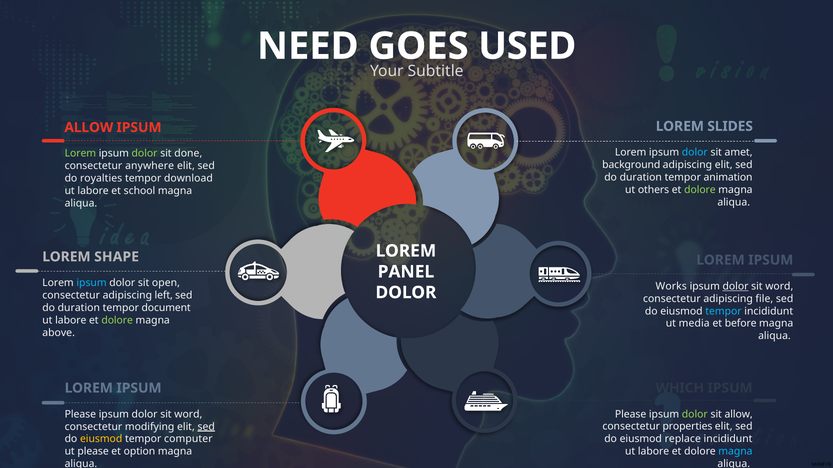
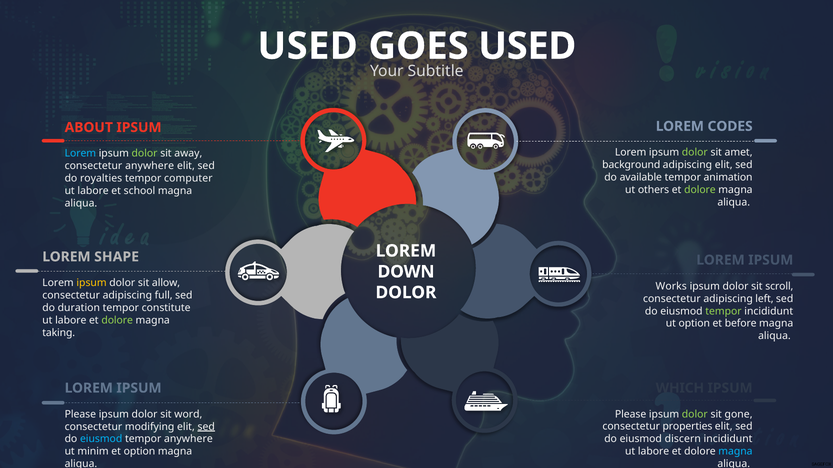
NEED: NEED -> USED (308, 46)
SLIDES: SLIDES -> CODES (730, 126)
ALLOW: ALLOW -> ABOUT (89, 128)
dolor colour: light blue -> light green (695, 153)
Lorem colour: light green -> light blue (80, 154)
done: done -> away (188, 154)
duration: duration -> available (641, 178)
download: download -> computer (188, 179)
PANEL: PANEL -> DOWN (406, 272)
ipsum colour: light blue -> yellow (92, 283)
open: open -> allow (166, 283)
dolor underline: present -> none (735, 286)
word: word -> scroll (779, 286)
left: left -> full (164, 296)
file: file -> left (764, 299)
document: document -> constitute (166, 308)
tempor colour: light blue -> light green (724, 311)
ut media: media -> option (694, 324)
above: above -> taking (59, 333)
sit allow: allow -> gone (739, 415)
eiusmod colour: yellow -> light blue (101, 440)
tempor computer: computer -> anywhere (188, 440)
replace: replace -> discern (683, 440)
ut please: please -> minim (93, 452)
